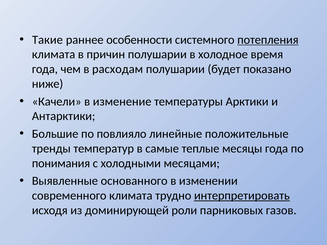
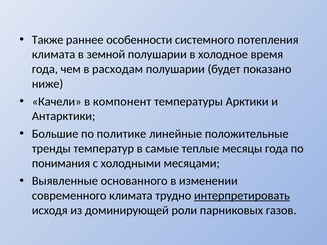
Такие: Такие -> Также (48, 40)
потепления underline: present -> none (268, 40)
причин: причин -> земной (106, 55)
изменение: изменение -> компонент (122, 102)
повлияло: повлияло -> политике (122, 134)
